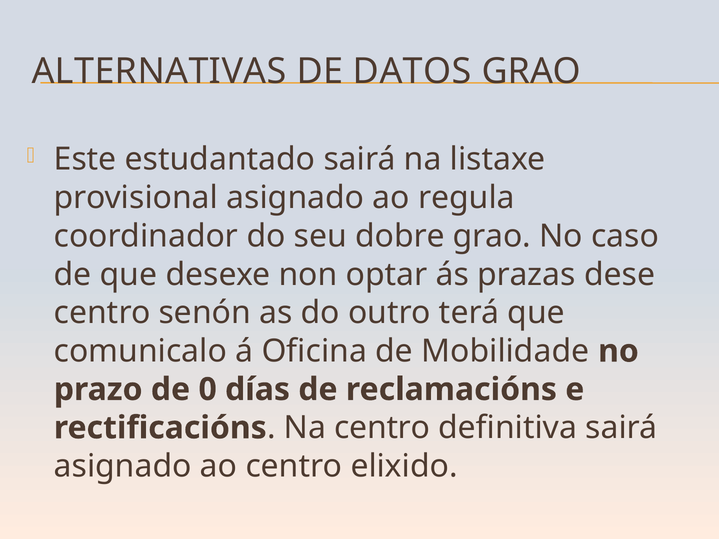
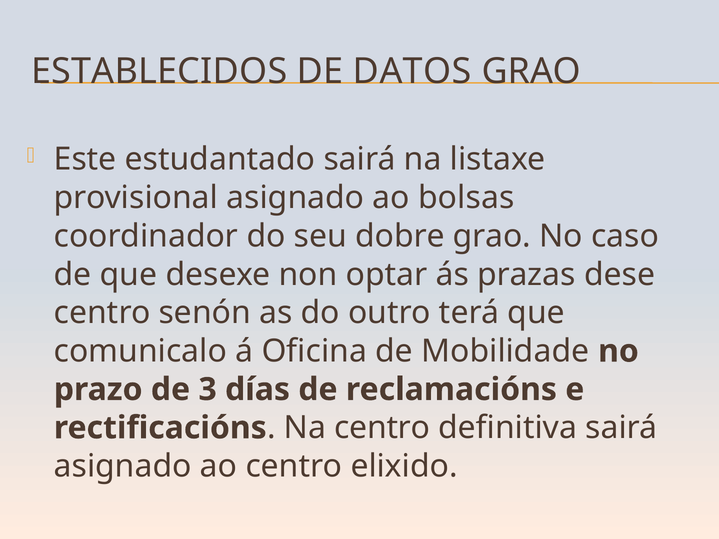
ALTERNATIVAS: ALTERNATIVAS -> ESTABLECIDOS (159, 71)
regula: regula -> bolsas (466, 198)
0: 0 -> 3 (208, 390)
